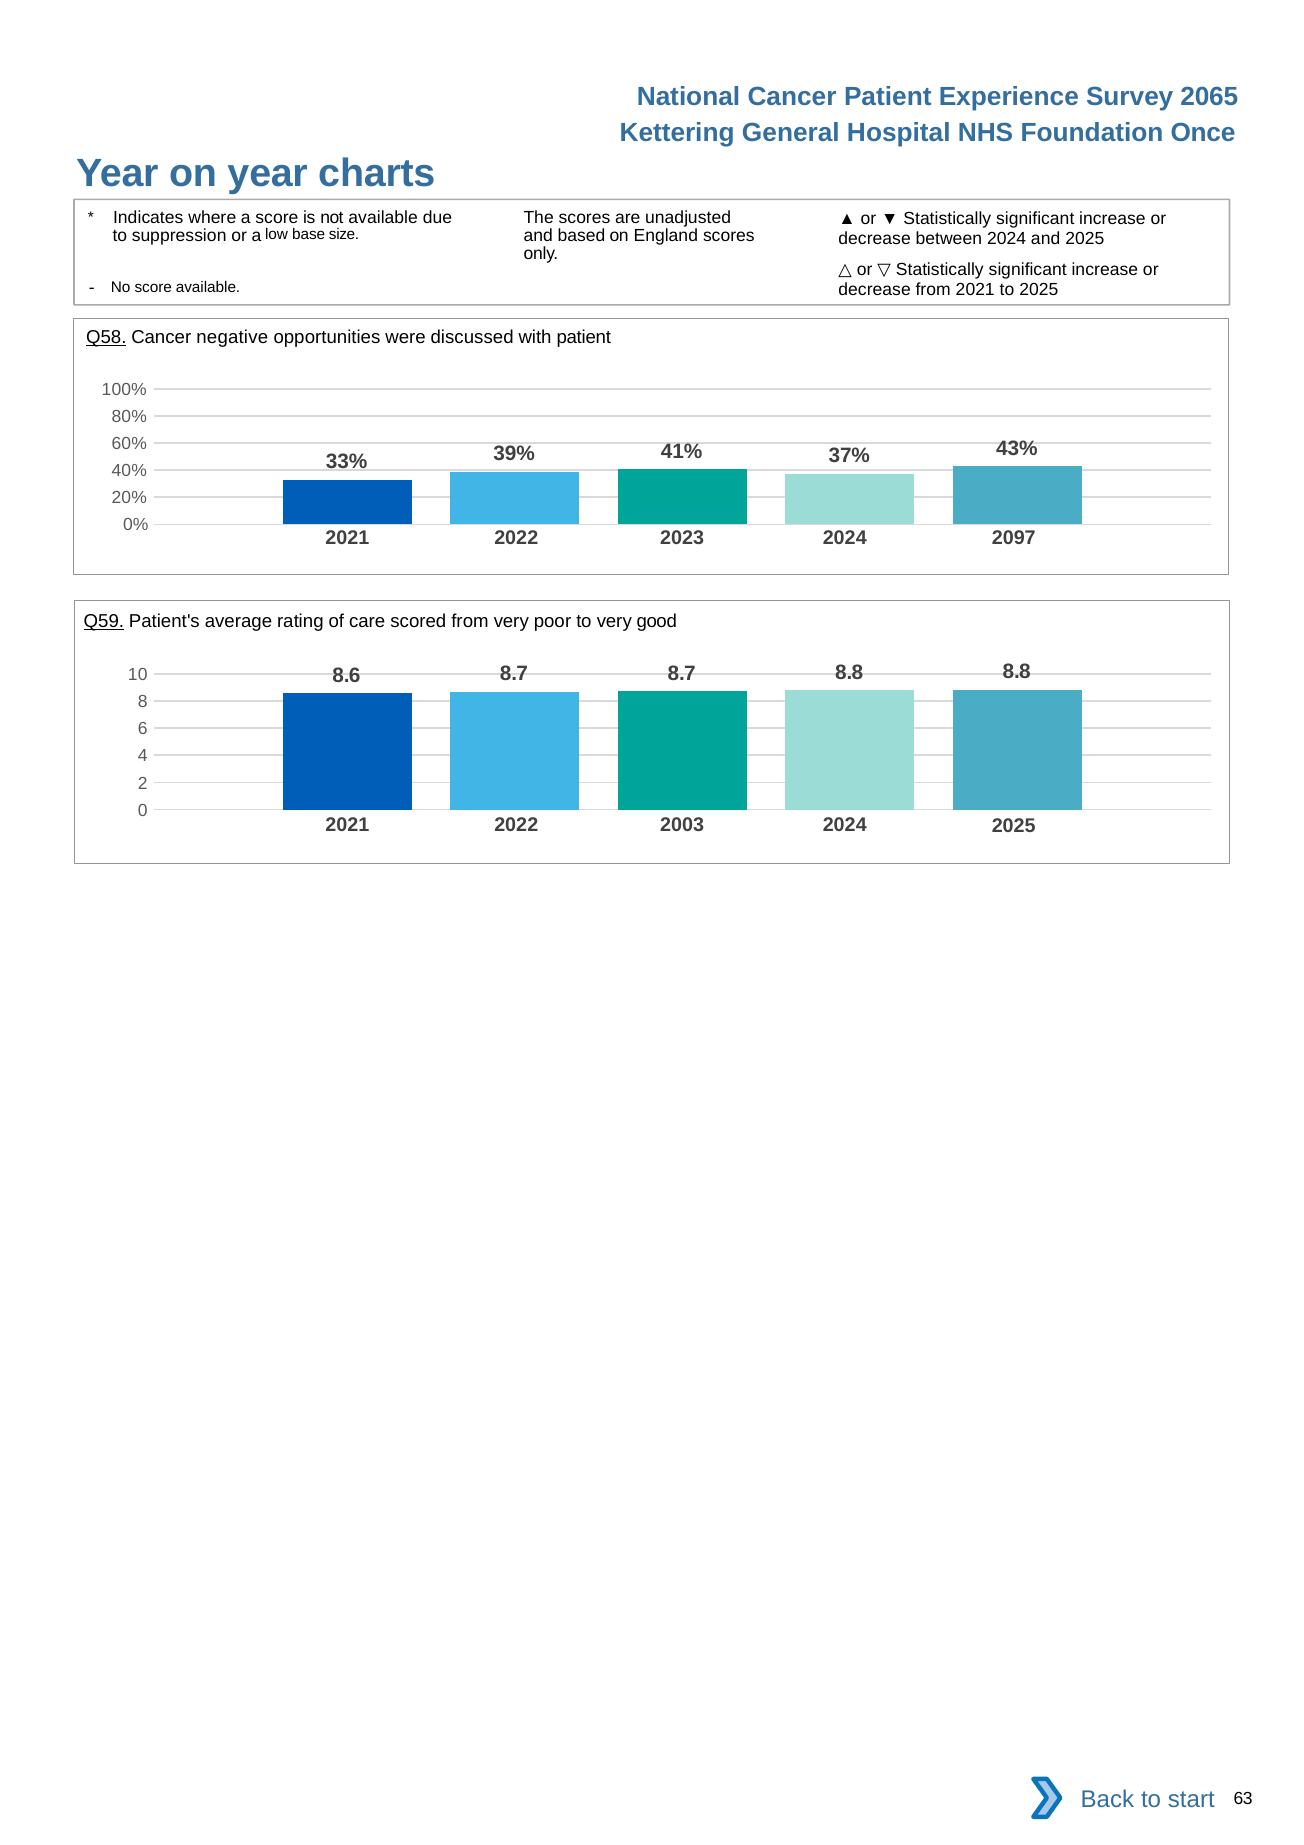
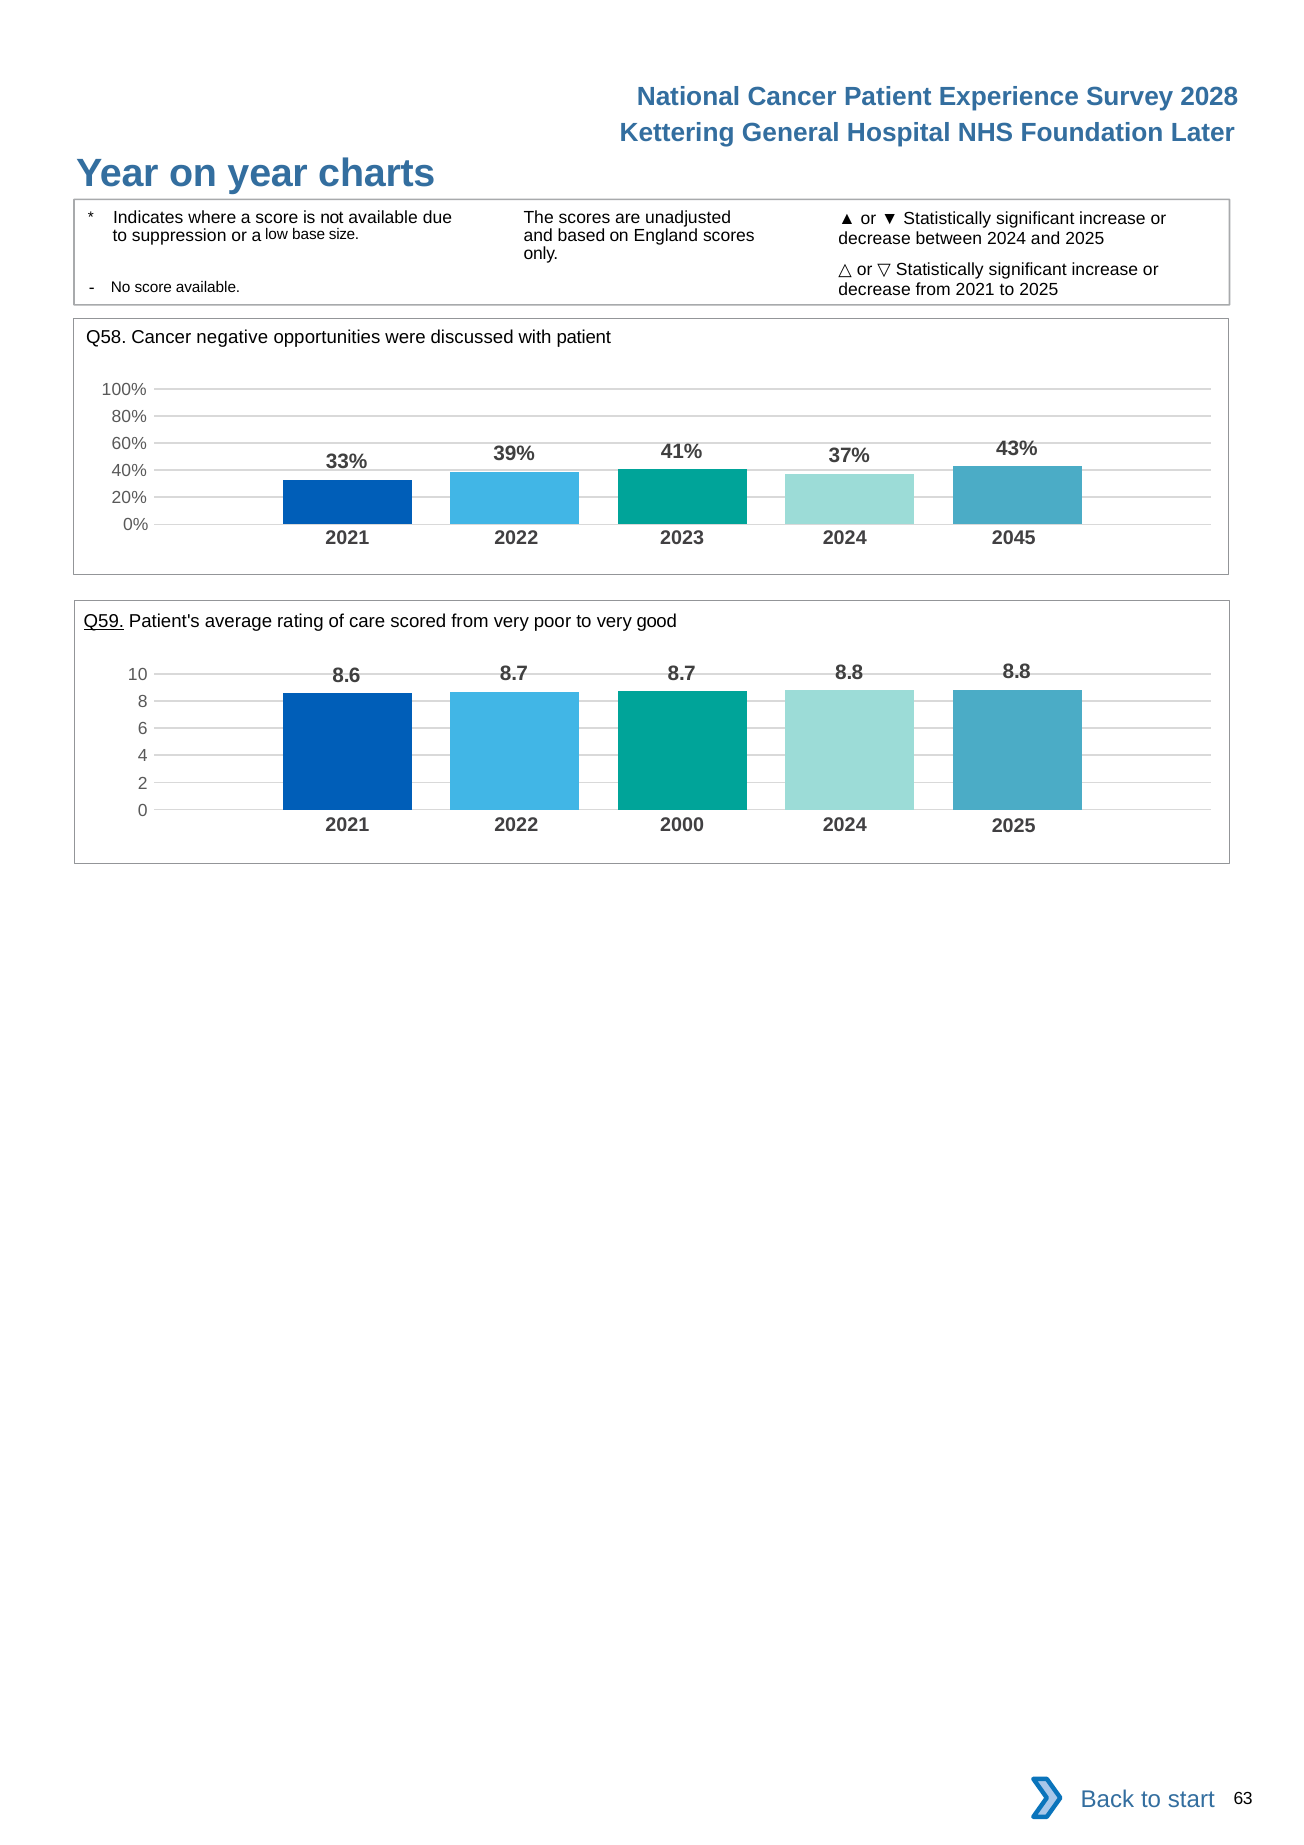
2065: 2065 -> 2028 (1209, 97)
Once: Once -> Later (1203, 133)
Q58 underline: present -> none (106, 338)
2097: 2097 -> 2045 (1014, 539)
2003: 2003 -> 2000 (682, 826)
